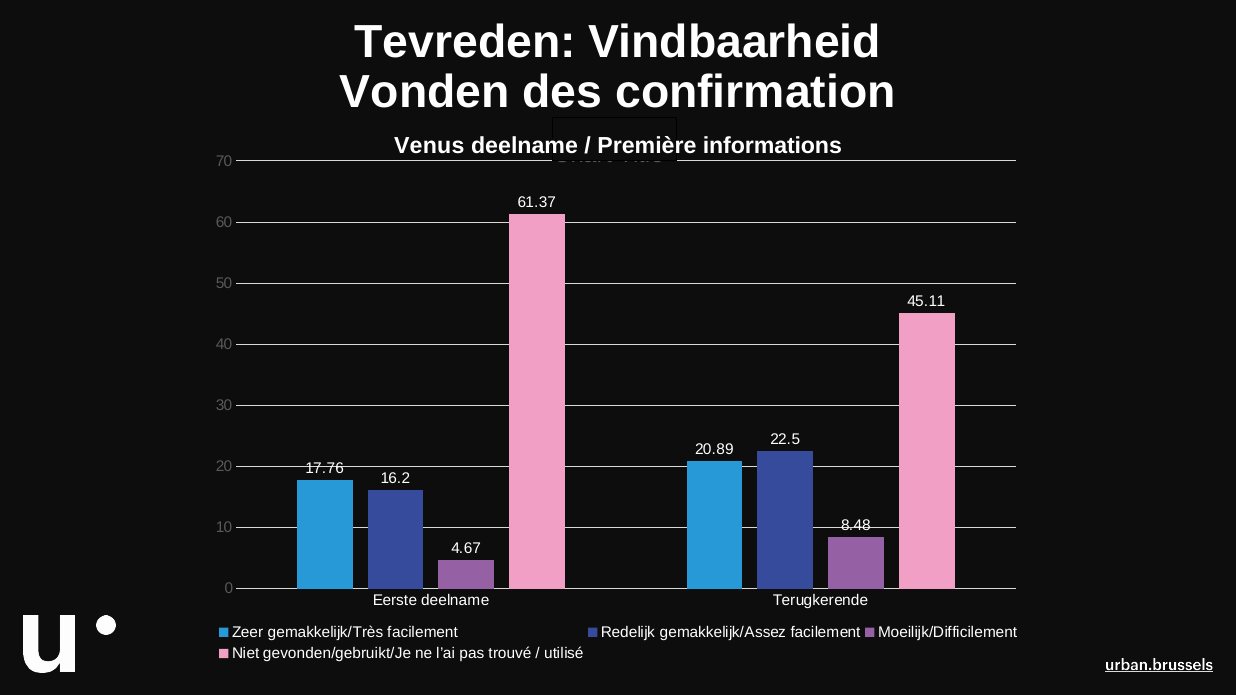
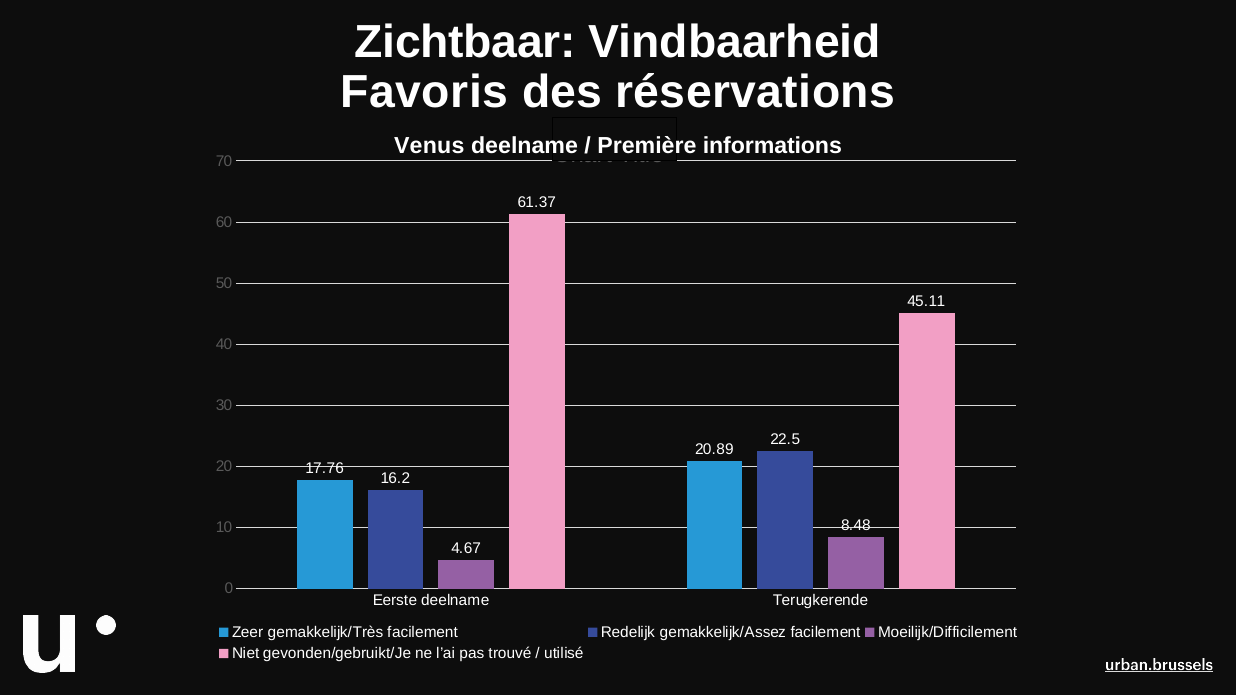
Tevreden: Tevreden -> Zichtbaar (465, 42)
Vonden: Vonden -> Favoris (425, 92)
confirmation: confirmation -> réservations (755, 92)
